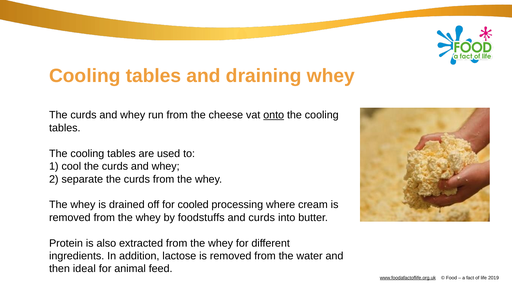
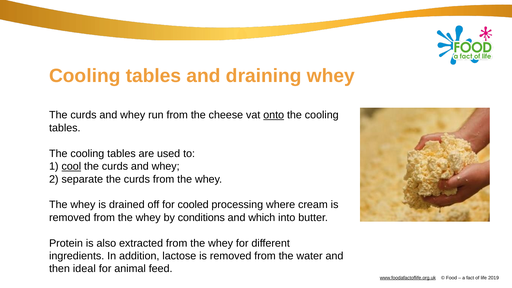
cool underline: none -> present (71, 166)
foodstuffs: foodstuffs -> conditions (201, 218)
and curds: curds -> which (262, 218)
